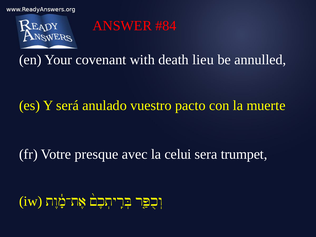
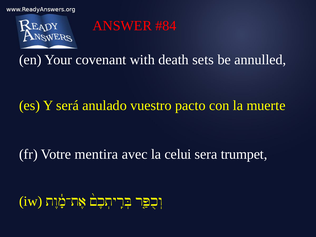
lieu: lieu -> sets (203, 60)
presque: presque -> mentira (96, 154)
